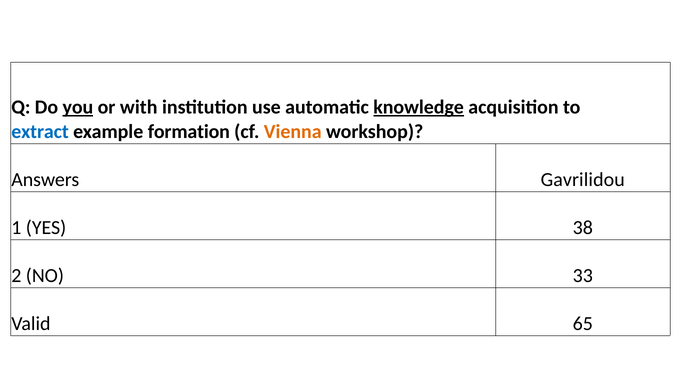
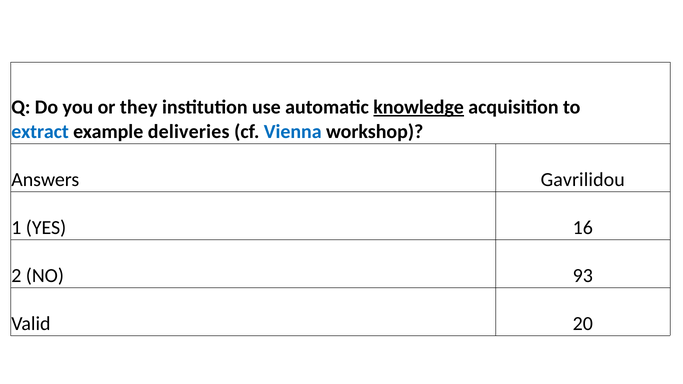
you underline: present -> none (78, 107)
with: with -> they (139, 107)
formation: formation -> deliveries (189, 132)
Vienna colour: orange -> blue (293, 132)
38: 38 -> 16 (583, 228)
33: 33 -> 93 (583, 276)
65: 65 -> 20 (583, 324)
